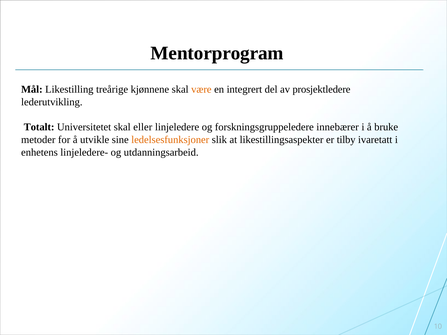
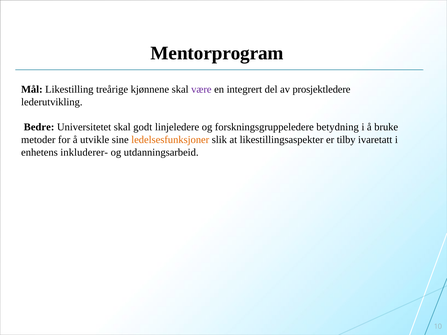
være colour: orange -> purple (201, 90)
Totalt: Totalt -> Bedre (39, 127)
eller: eller -> godt (143, 127)
innebærer: innebærer -> betydning (338, 127)
linjeledere-: linjeledere- -> inkluderer- (84, 152)
